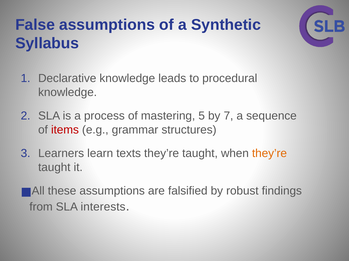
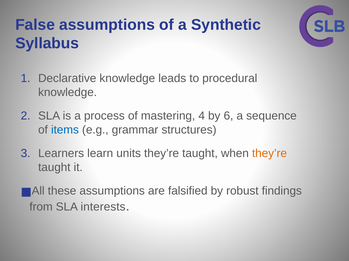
5: 5 -> 4 (202, 116)
7: 7 -> 6 (228, 116)
items colour: red -> blue (65, 130)
texts: texts -> units (129, 154)
